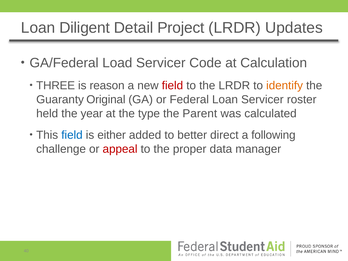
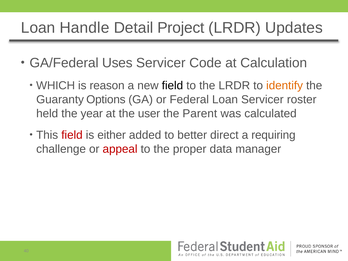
Diligent: Diligent -> Handle (85, 28)
Load: Load -> Uses (117, 63)
THREE: THREE -> WHICH (56, 86)
field colour: red -> black (172, 86)
Original: Original -> Options (106, 100)
type: type -> user (149, 113)
field colour: blue -> red (72, 135)
following: following -> requiring (273, 135)
